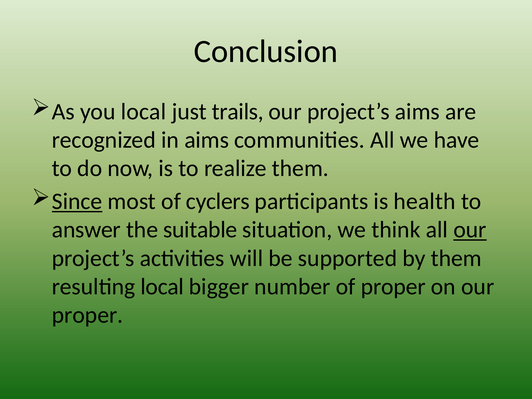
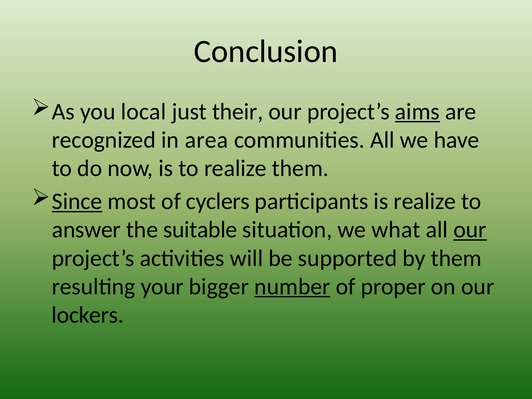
trails: trails -> their (238, 112)
aims underline: none -> present (417, 112)
in aims: aims -> area (206, 140)
is health: health -> realize (425, 201)
think: think -> what (396, 230)
resulting local: local -> your (162, 287)
number underline: none -> present (292, 287)
proper: proper -> lockers (88, 315)
